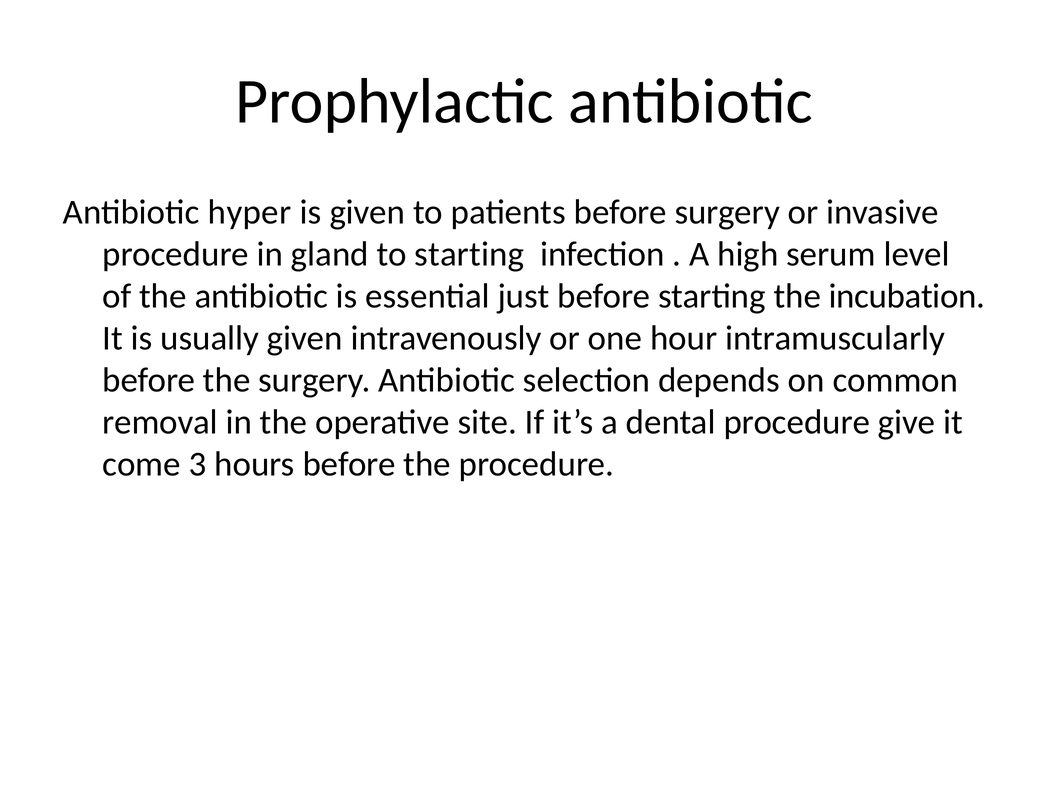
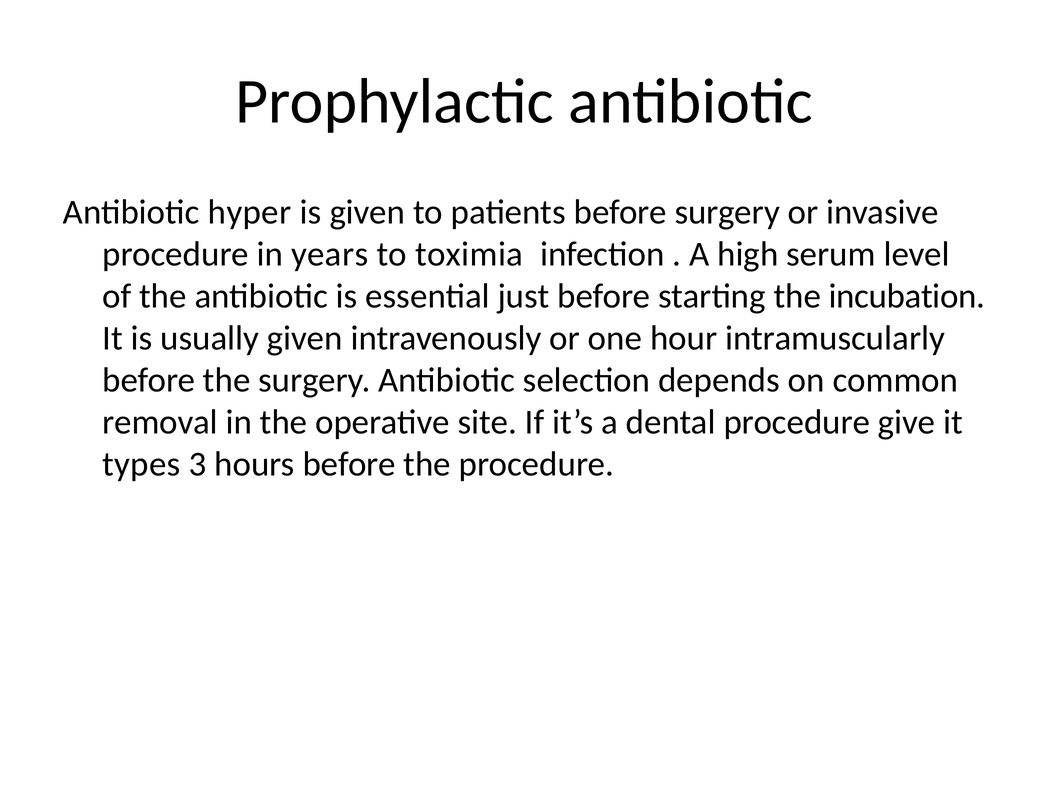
gland: gland -> years (330, 254)
to starting: starting -> toximia (469, 254)
come: come -> types (141, 464)
